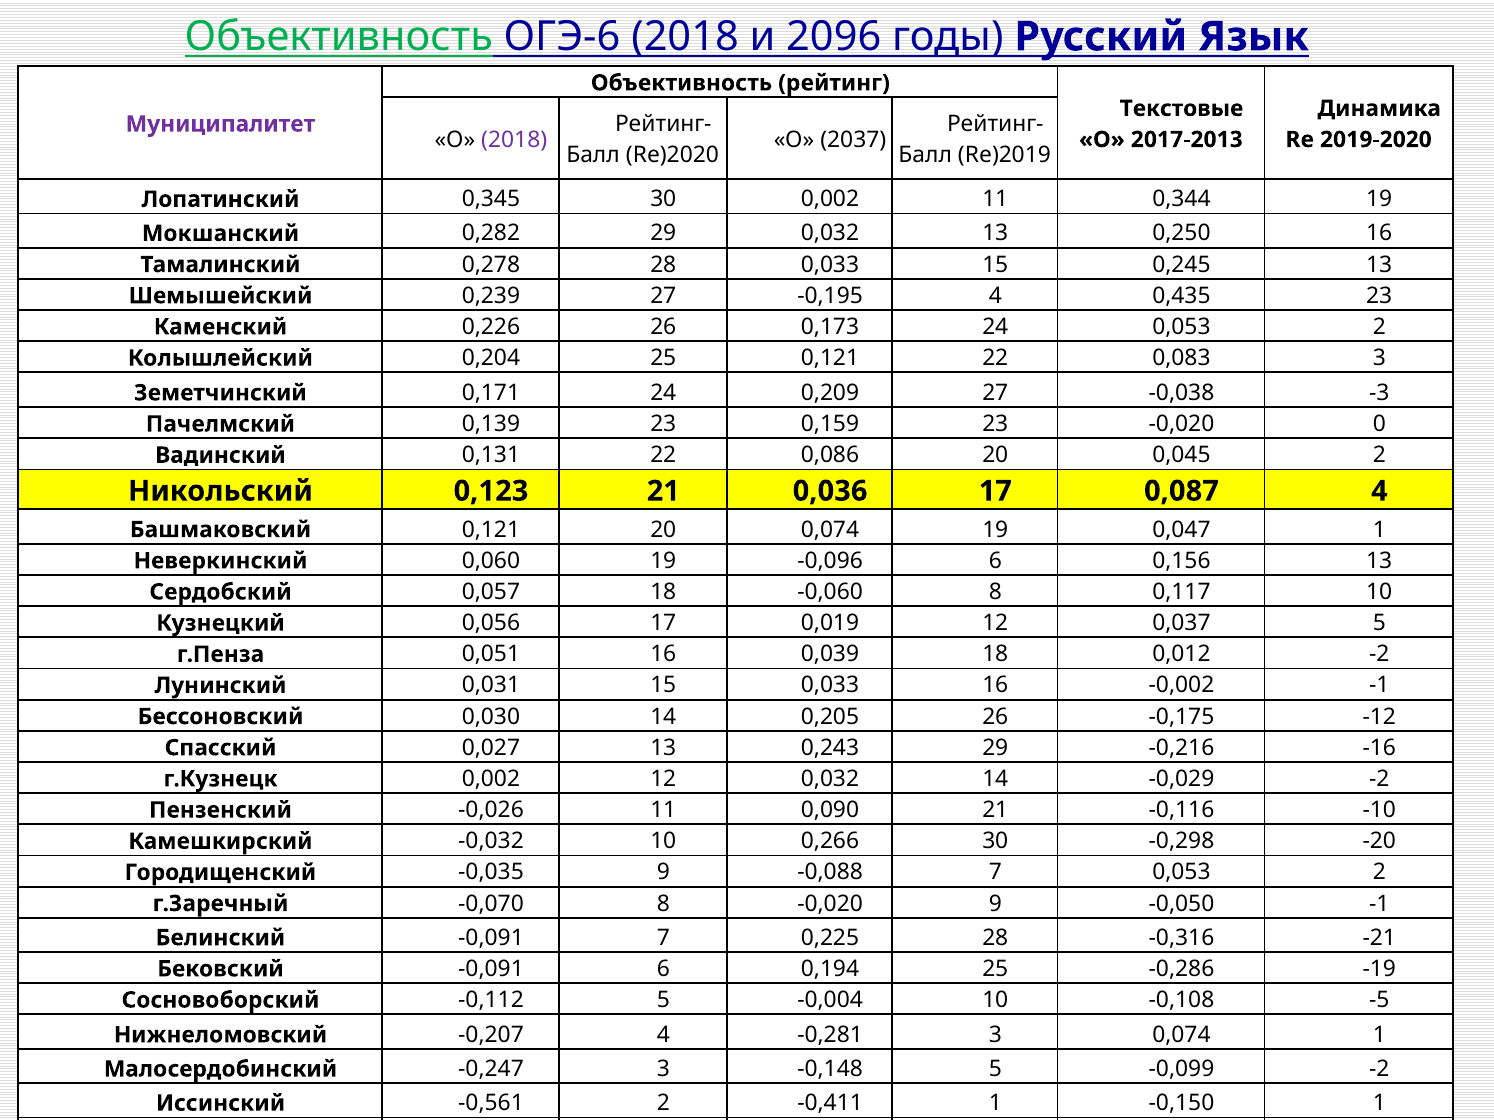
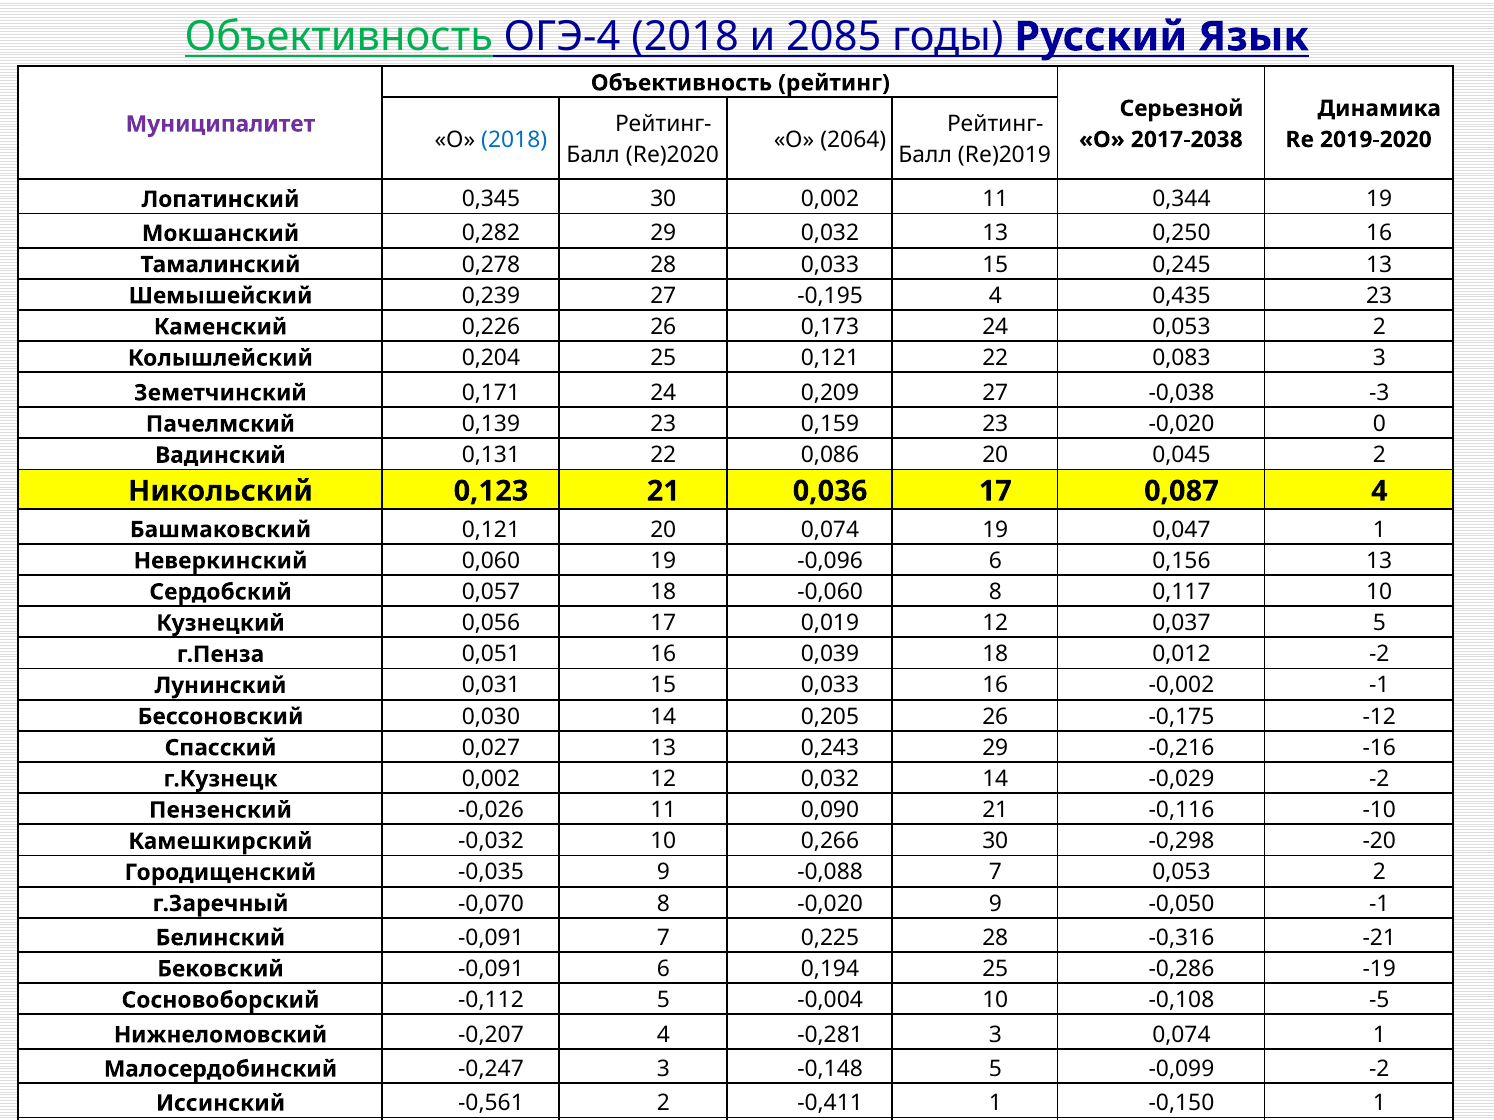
ОГЭ-6: ОГЭ-6 -> ОГЭ-4 (562, 37)
2096: 2096 -> 2085 (834, 37)
Текстовые: Текстовые -> Серьезной (1182, 109)
2018 colour: purple -> blue (514, 140)
2037: 2037 -> 2064 (853, 140)
2017-2013: 2017-2013 -> 2017-2038 (1187, 140)
